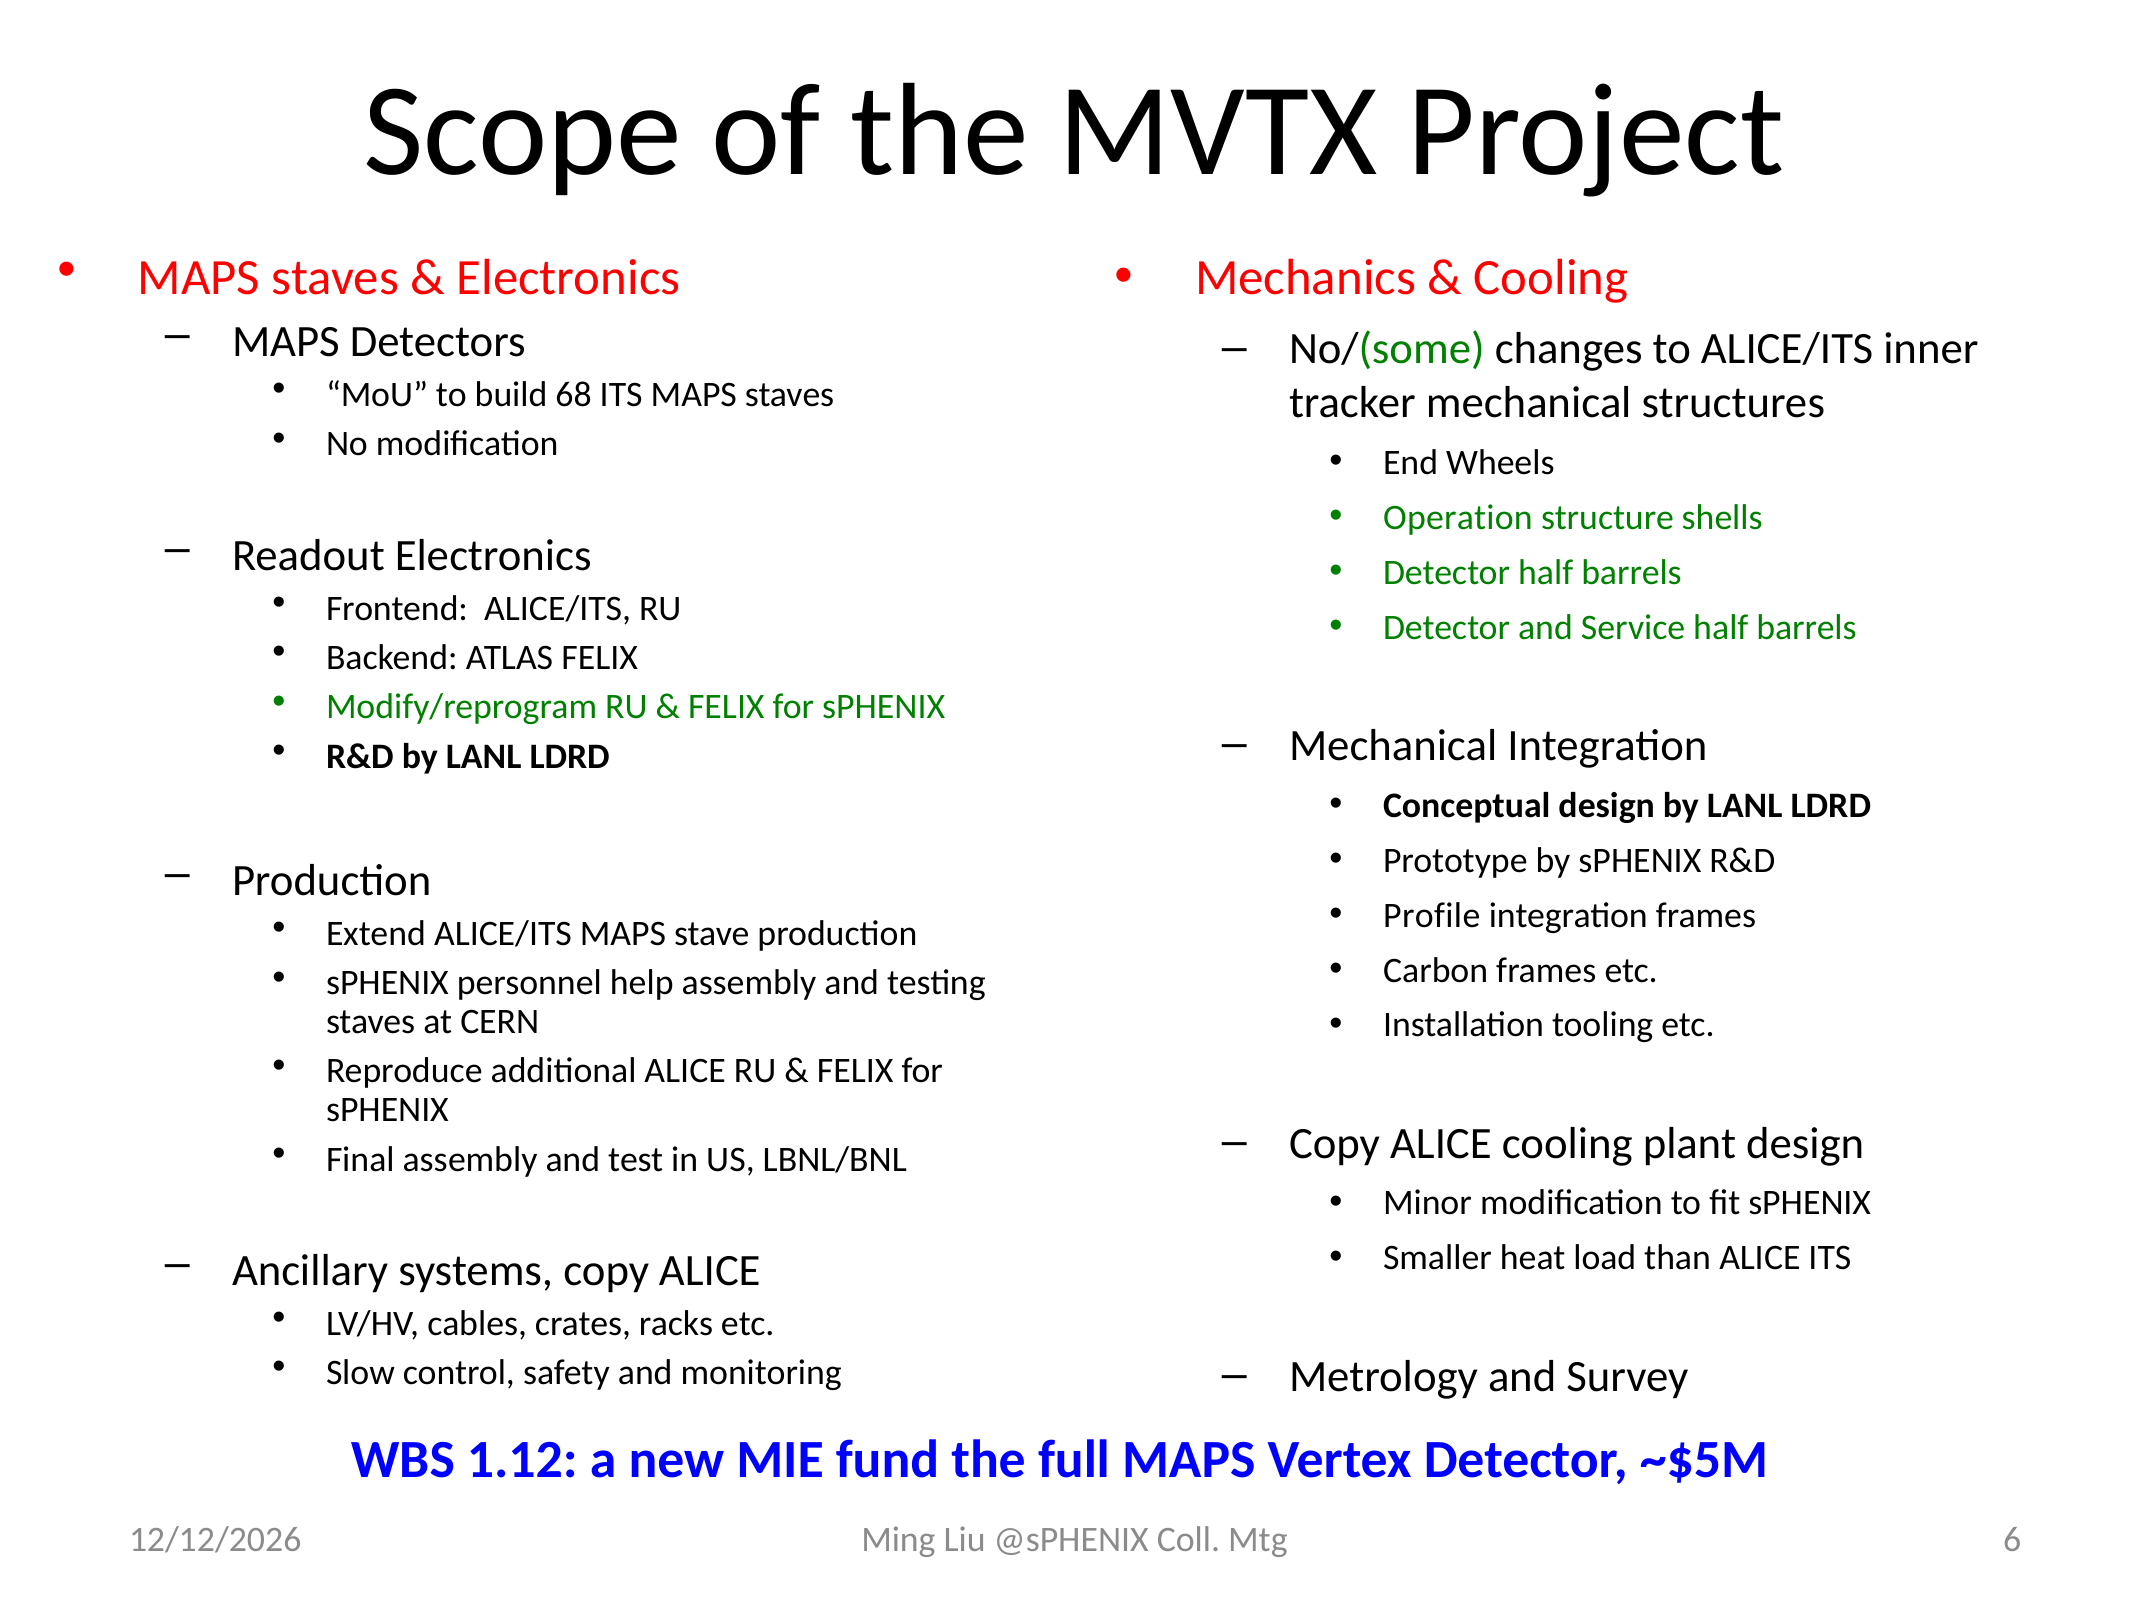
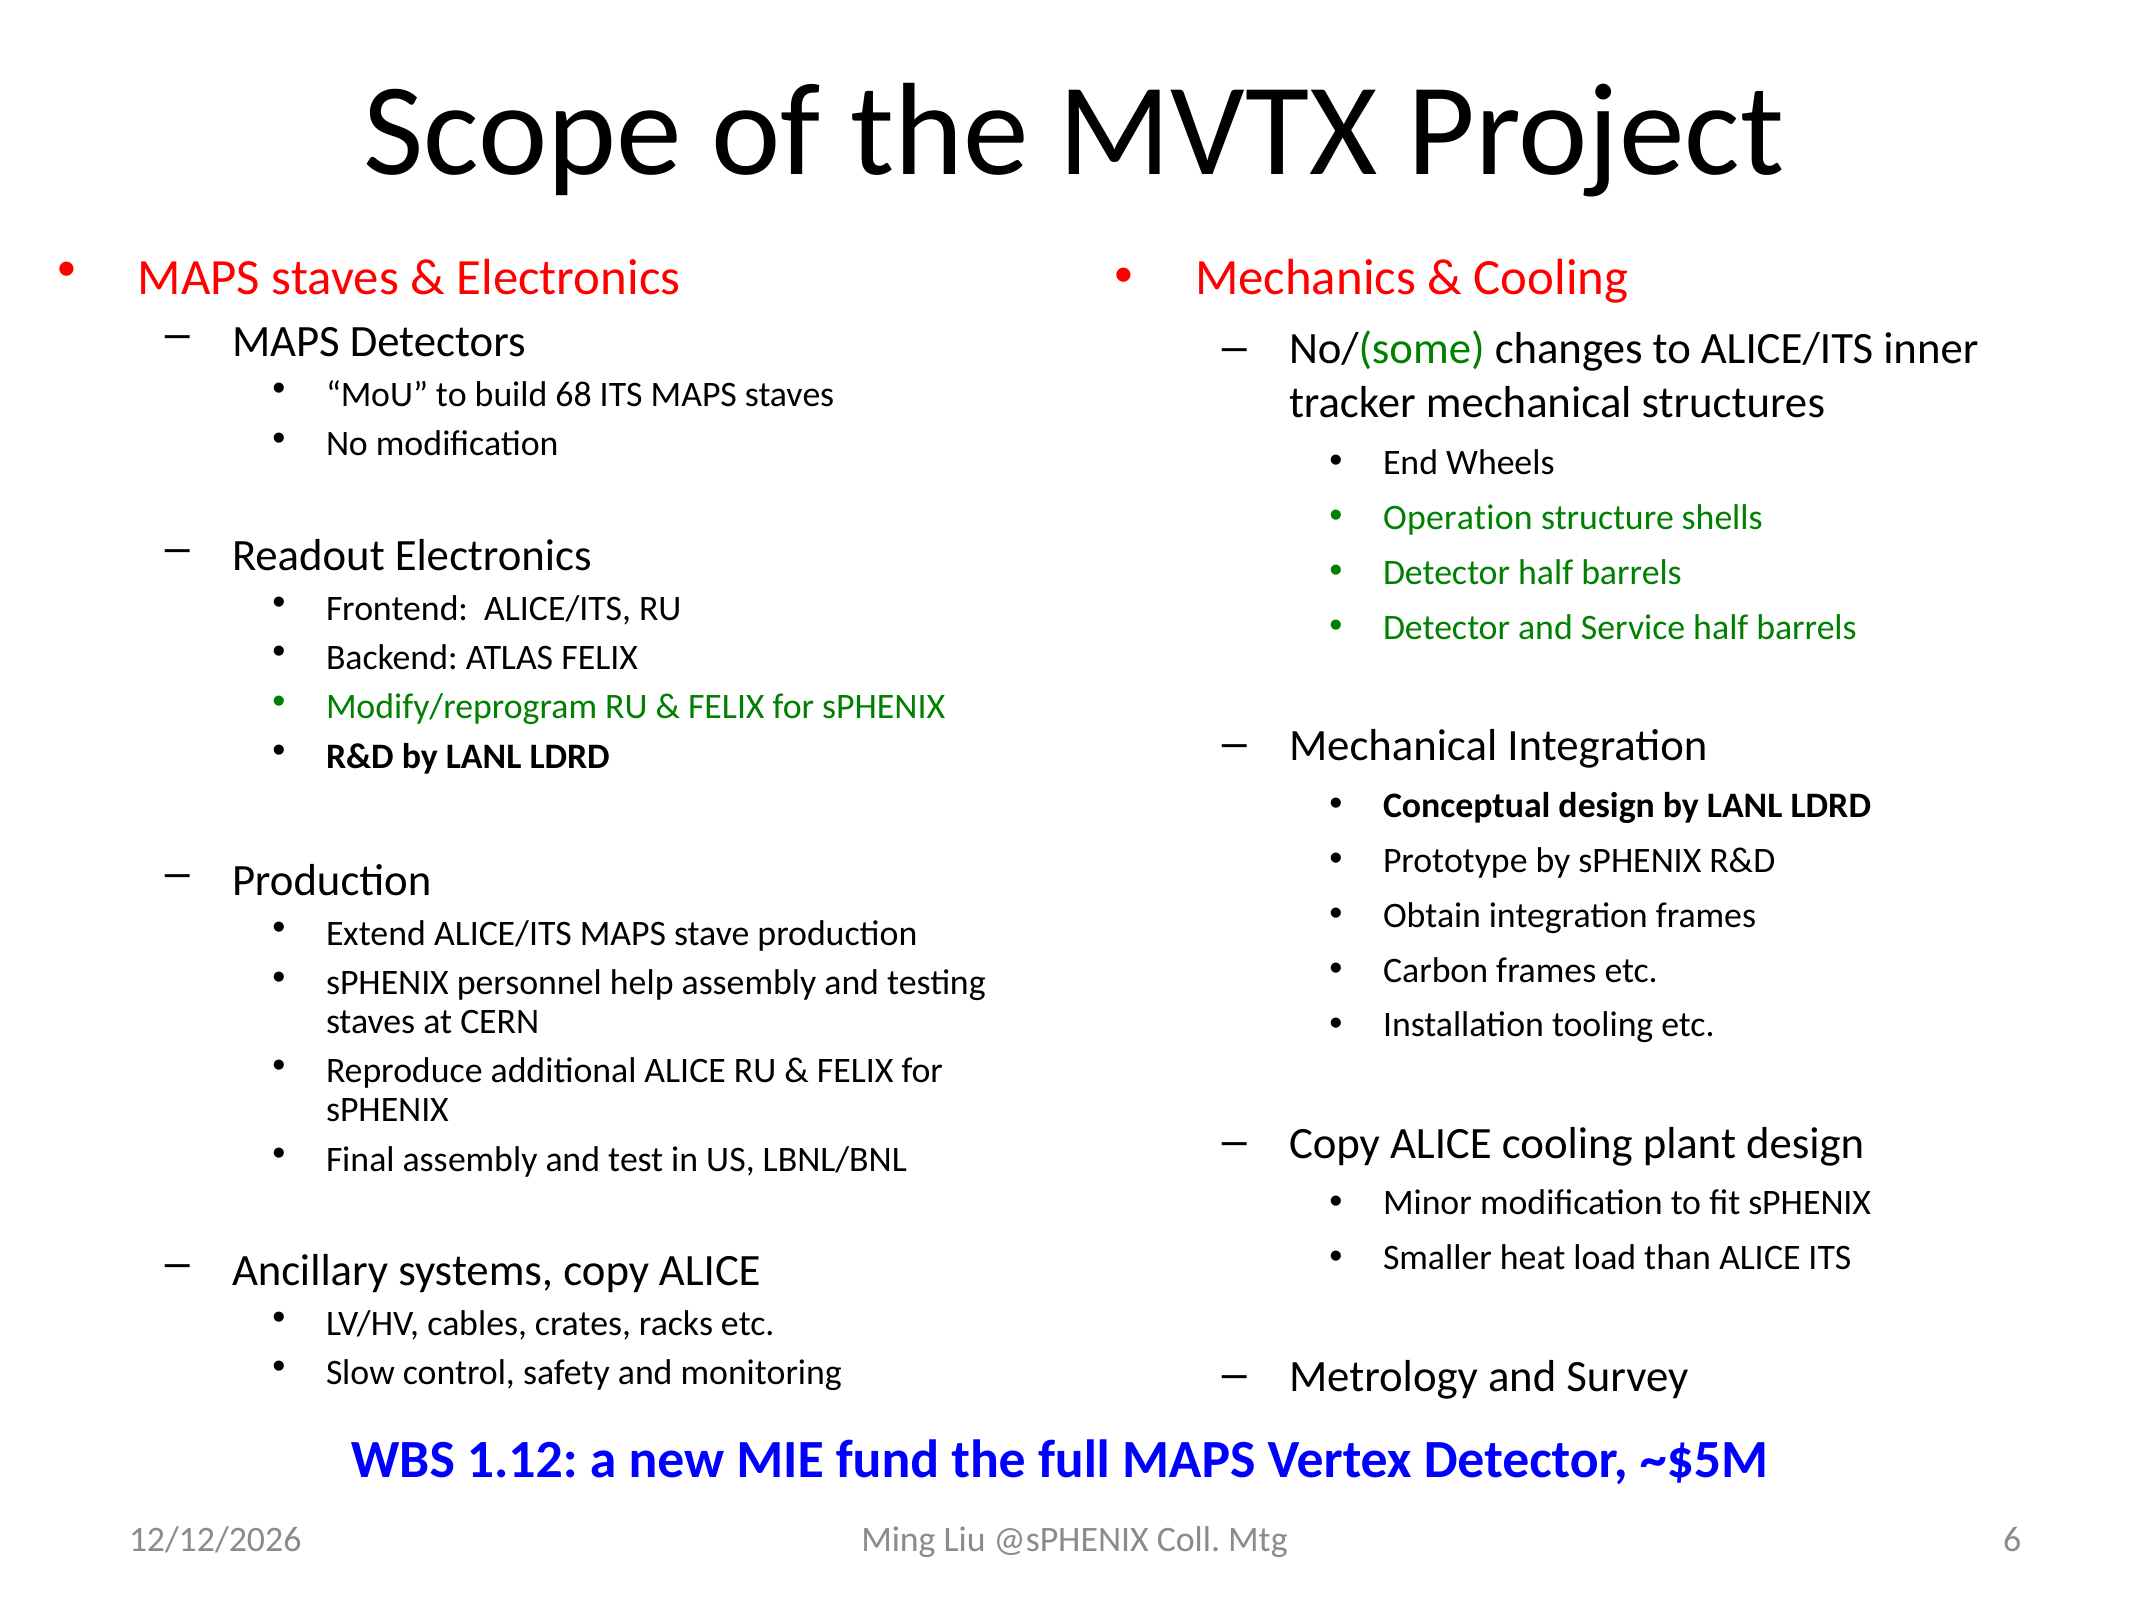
Profile: Profile -> Obtain (1432, 915)
